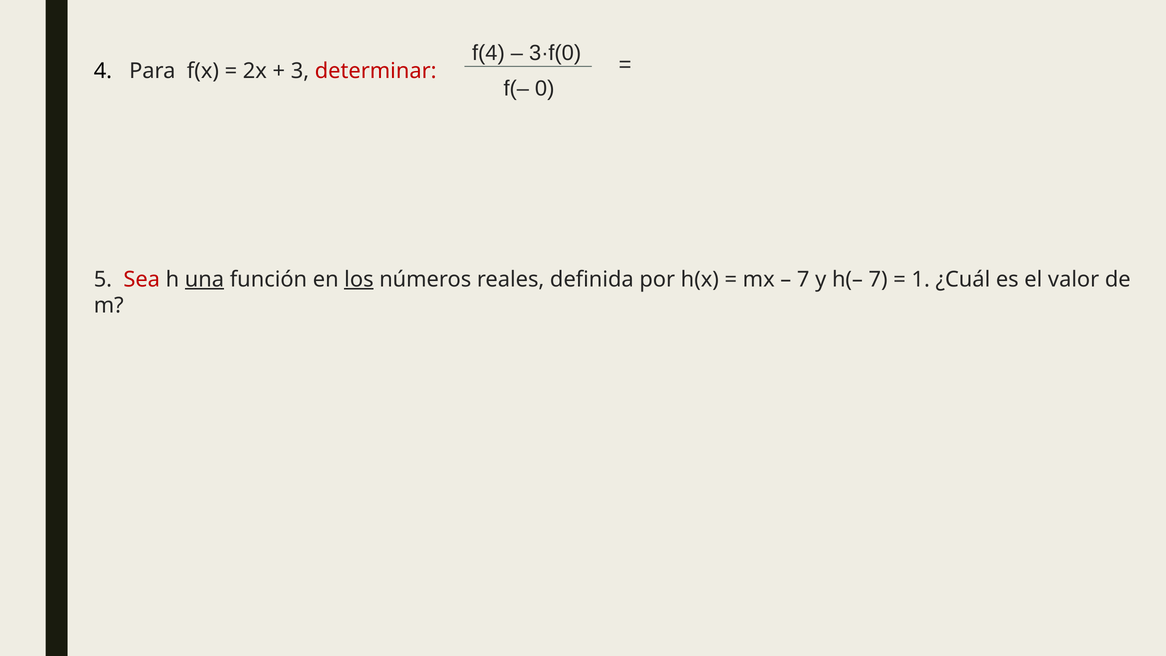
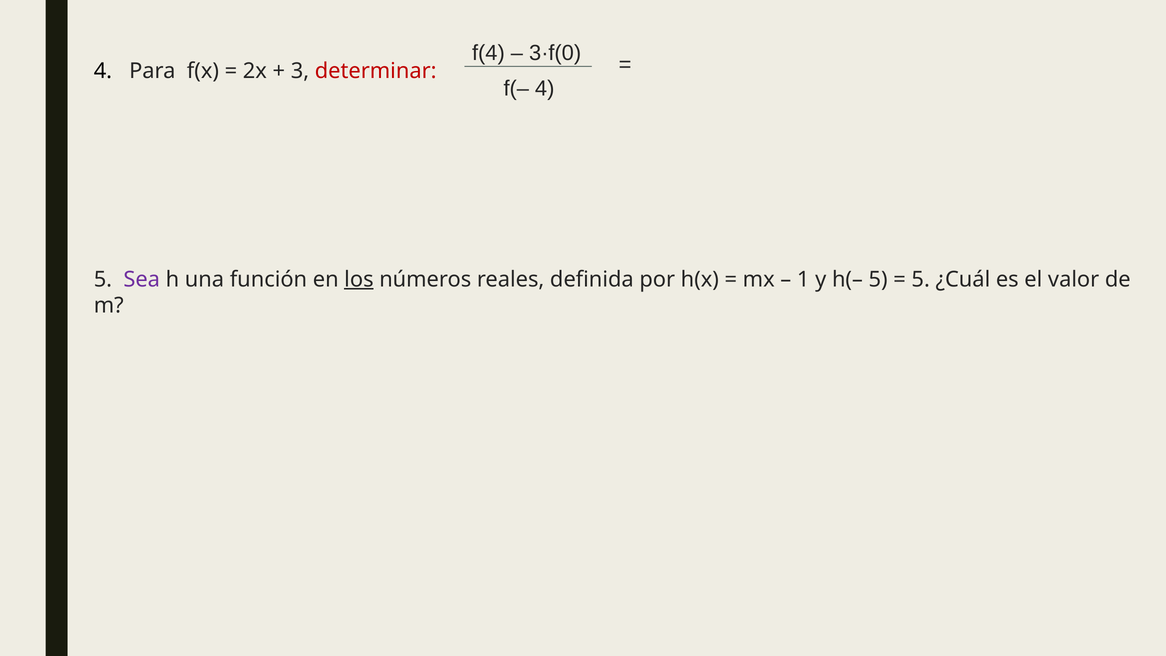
f(– 0: 0 -> 4 (545, 89)
Sea colour: red -> purple (142, 279)
una underline: present -> none (204, 279)
7: 7 -> 1 (803, 279)
h(– 7: 7 -> 5 (878, 279)
1: 1 -> 5 (921, 279)
